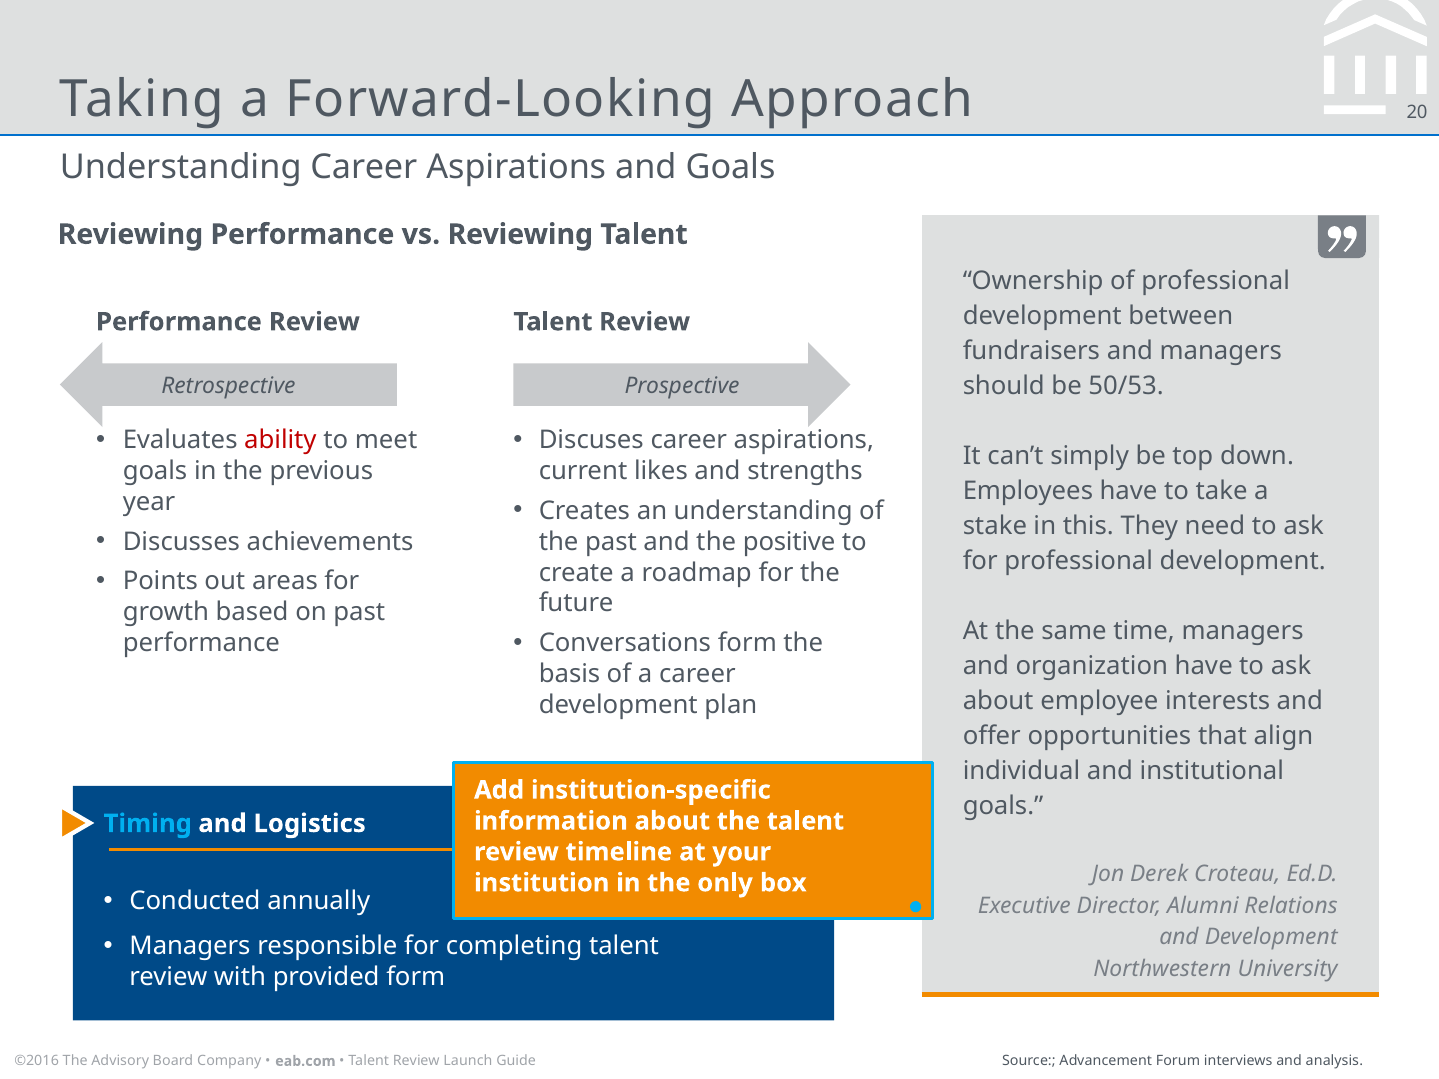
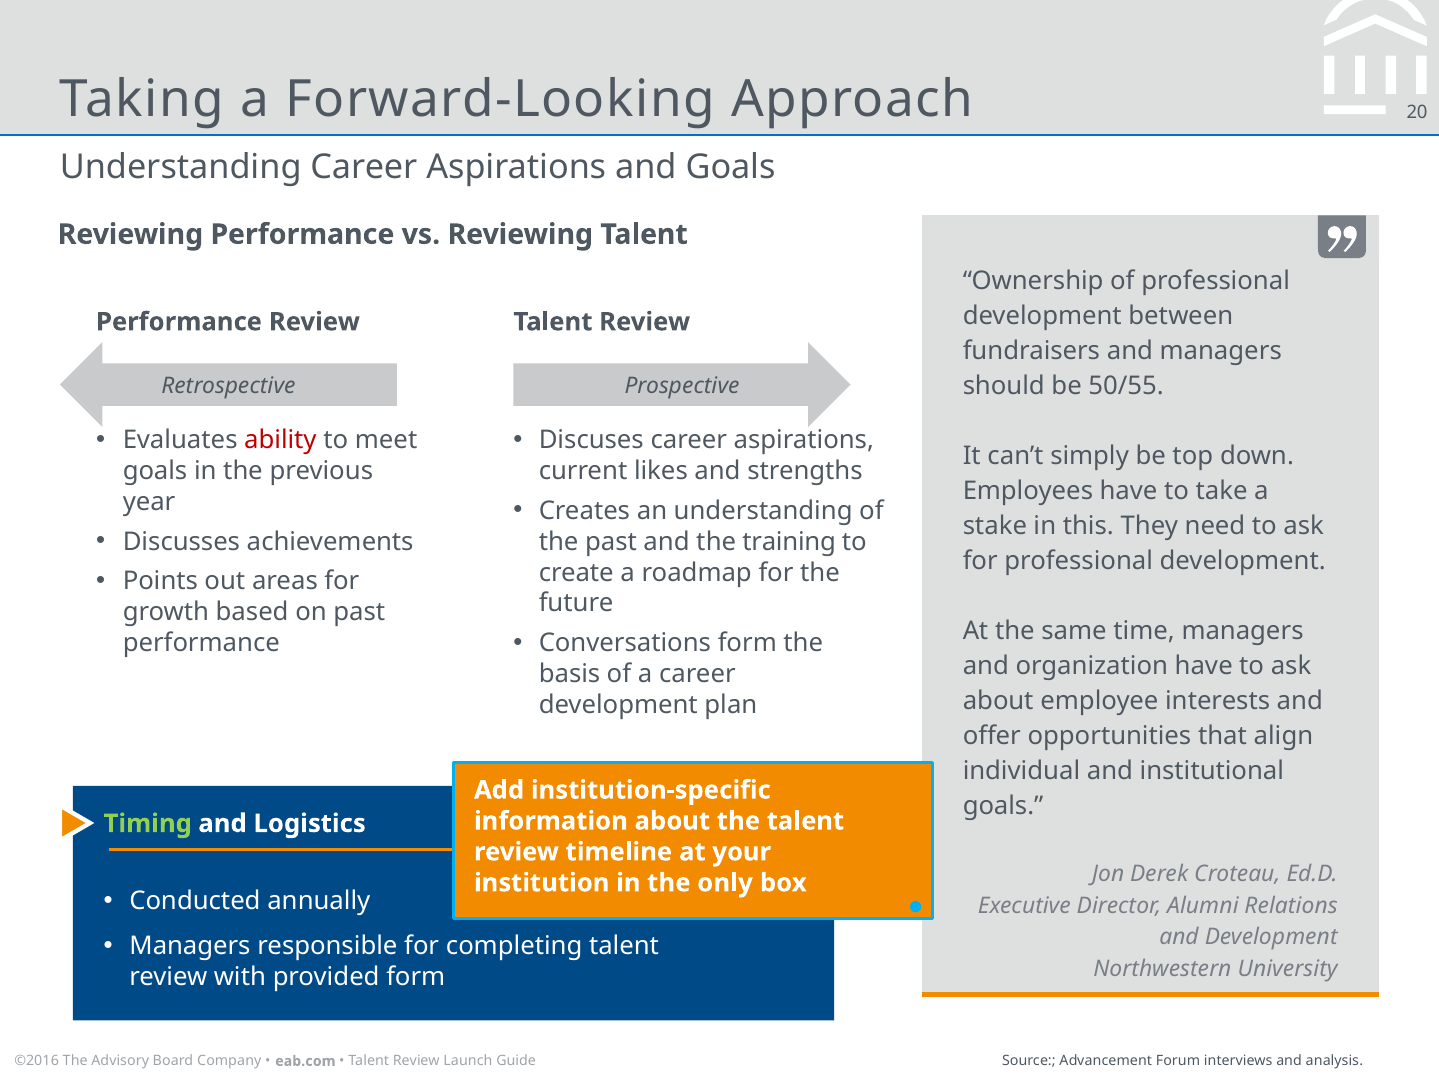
50/53: 50/53 -> 50/55 (1126, 386)
positive: positive -> training (789, 542)
Timing colour: light blue -> light green (148, 824)
